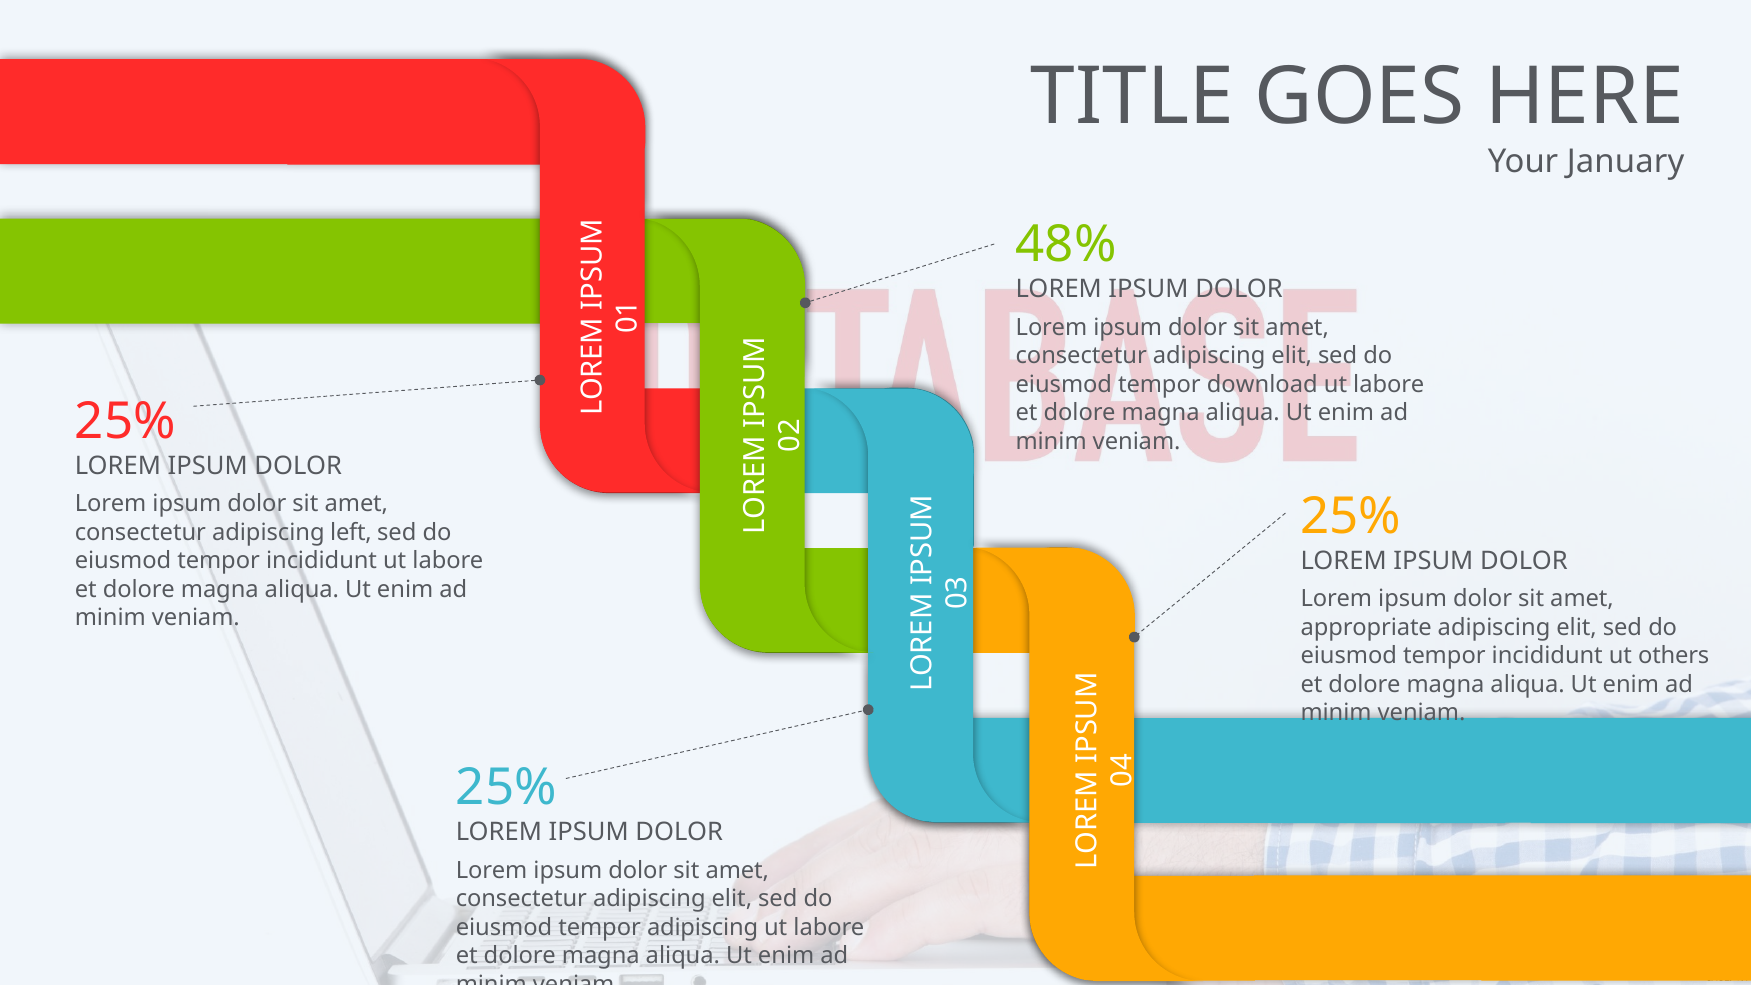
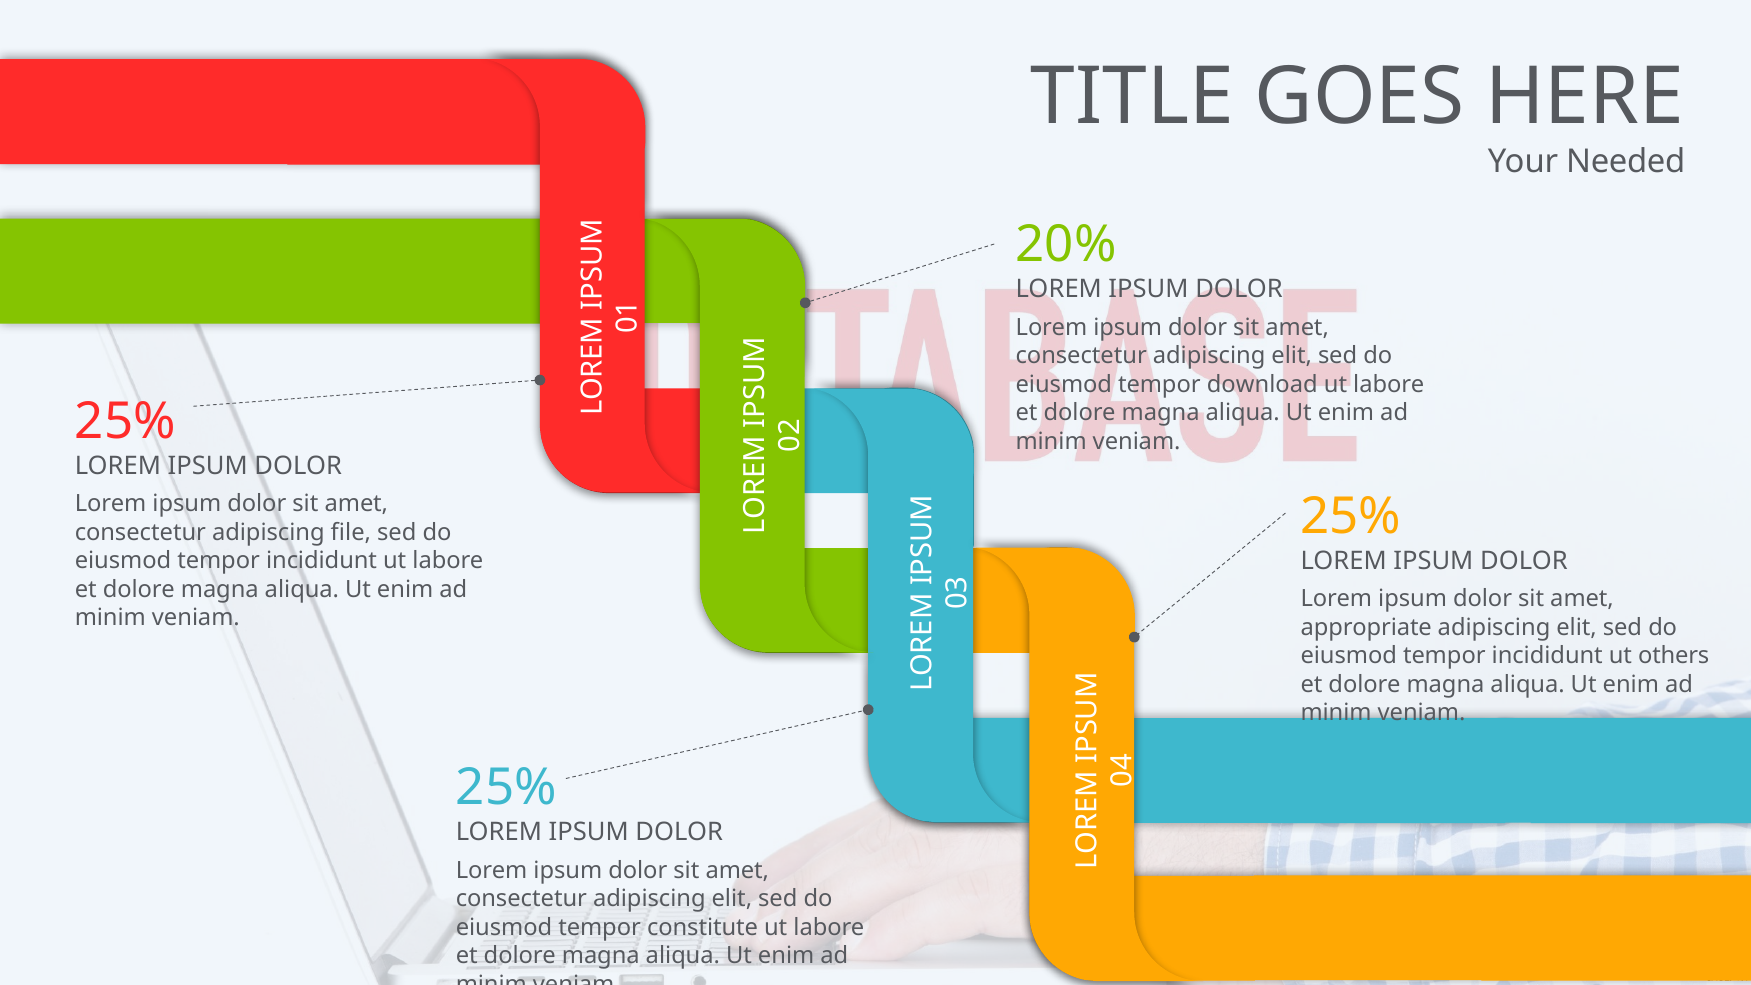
January: January -> Needed (1626, 162)
48%: 48% -> 20% (1066, 245)
left: left -> file (351, 533)
tempor adipiscing: adipiscing -> constitute (703, 927)
